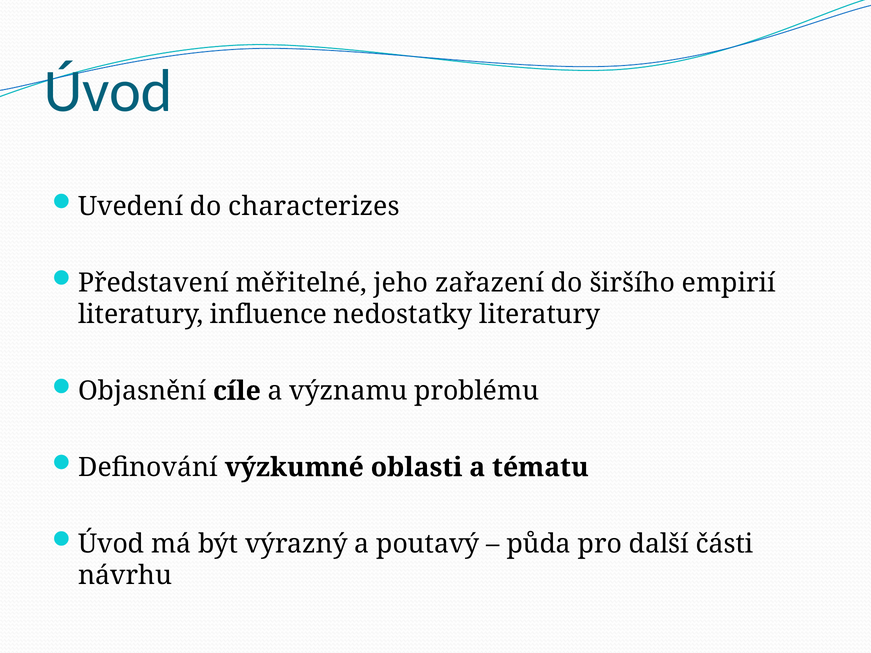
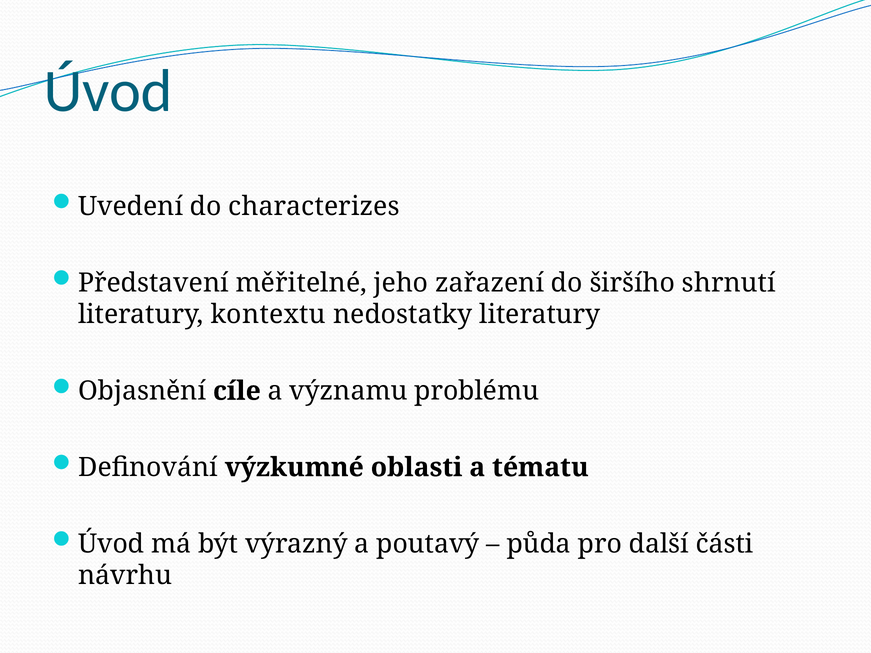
empirií: empirií -> shrnutí (729, 283)
influence: influence -> kontextu (268, 315)
